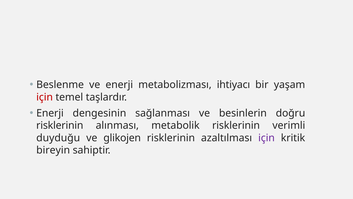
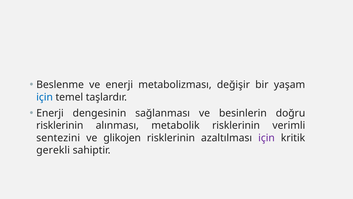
ihtiyacı: ihtiyacı -> değişir (233, 85)
için colour: red -> blue (45, 97)
duyduğu: duyduğu -> sentezini (58, 138)
bireyin: bireyin -> gerekli (53, 150)
